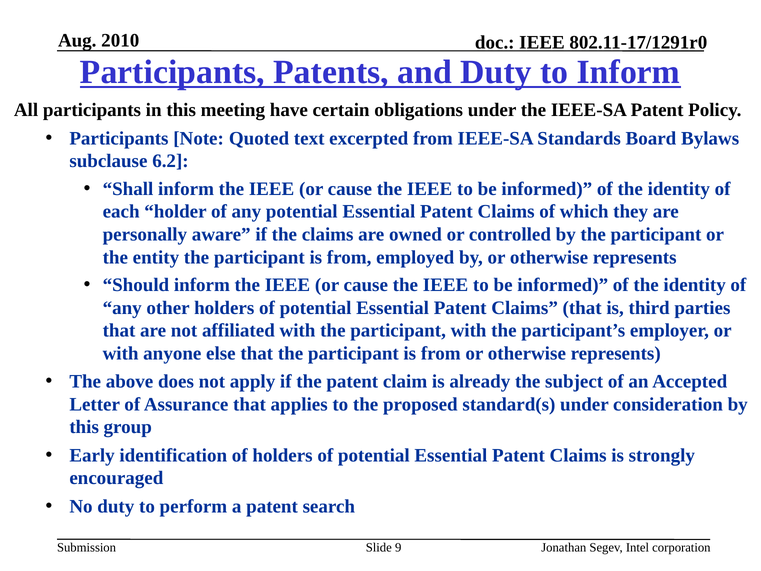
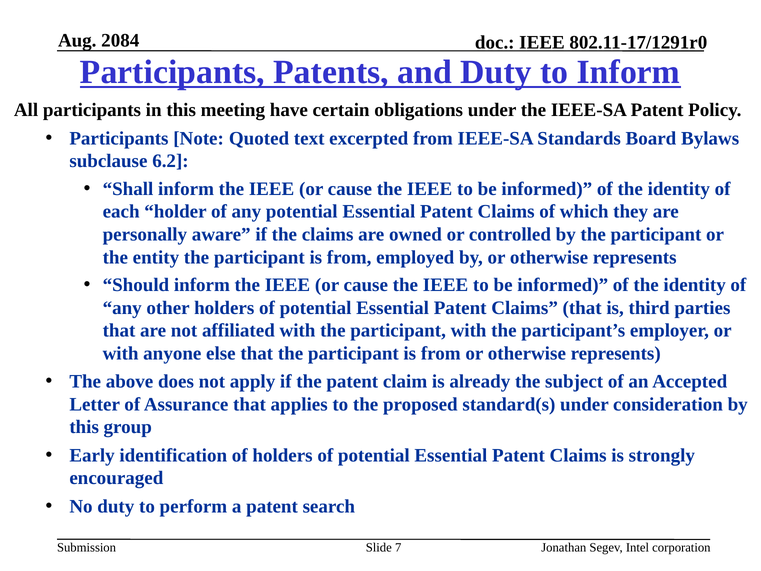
2010: 2010 -> 2084 (120, 40)
9: 9 -> 7 (398, 547)
